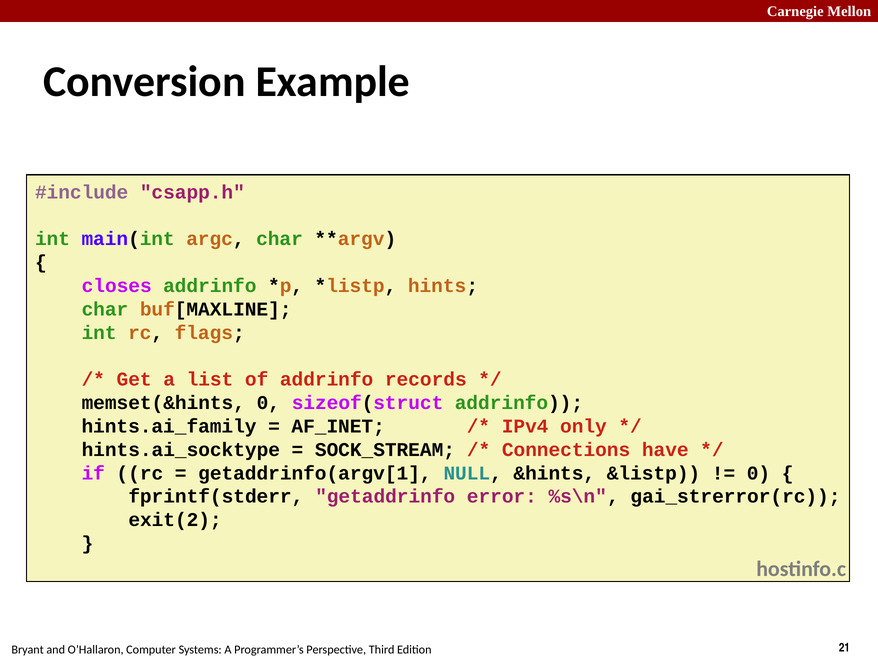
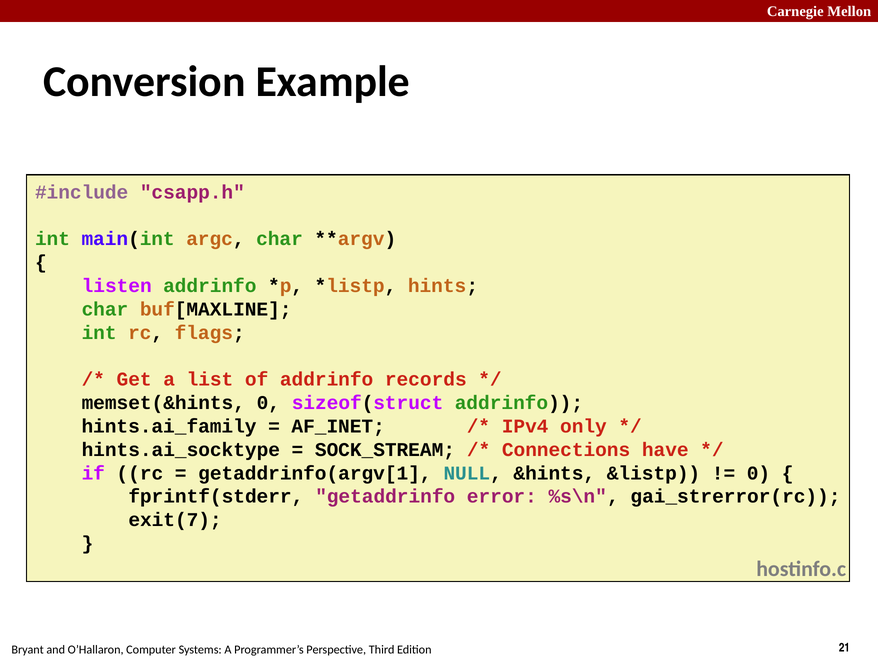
closes: closes -> listen (117, 286)
exit(2: exit(2 -> exit(7 (175, 520)
